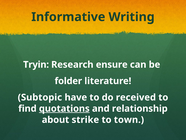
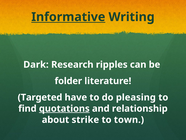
Informative underline: none -> present (68, 17)
Tryin: Tryin -> Dark (36, 64)
ensure: ensure -> ripples (112, 64)
Subtopic: Subtopic -> Targeted (40, 97)
received: received -> pleasing (136, 97)
